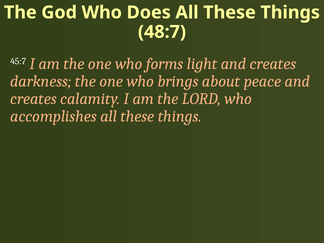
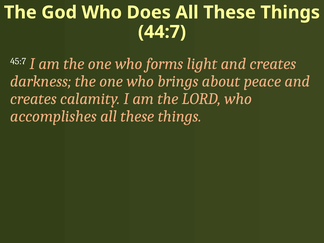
48:7: 48:7 -> 44:7 (162, 32)
